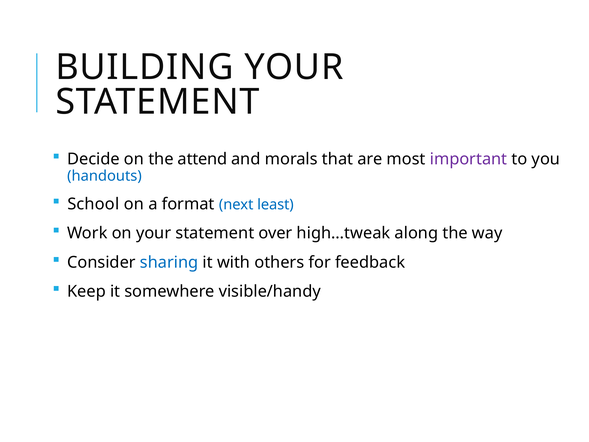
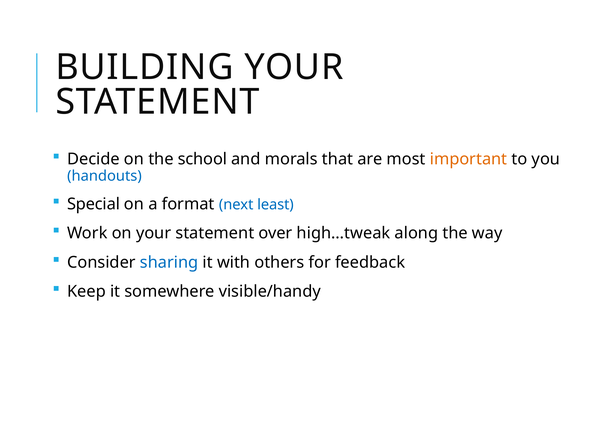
attend: attend -> school (202, 159)
important colour: purple -> orange (469, 159)
School: School -> Special (94, 204)
